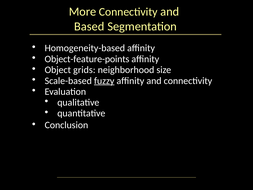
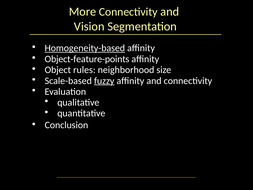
Based: Based -> Vision (89, 26)
Homogeneity-based underline: none -> present (85, 48)
grids: grids -> rules (84, 70)
